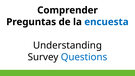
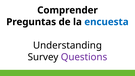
Questions colour: blue -> purple (84, 57)
